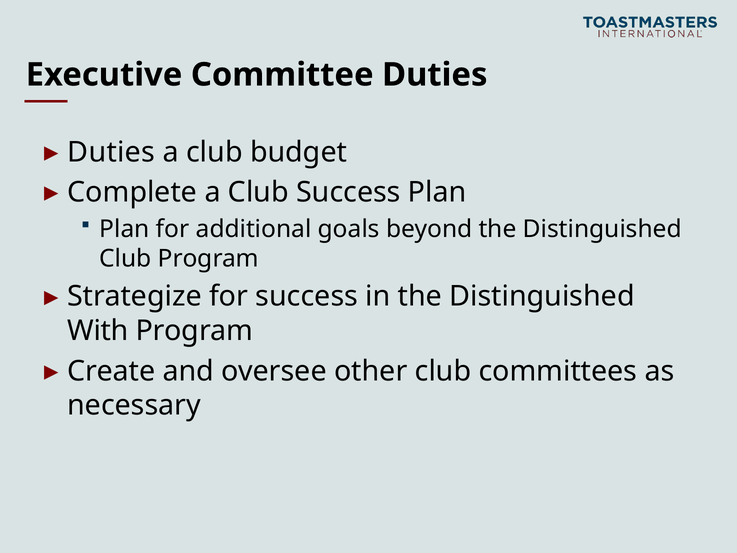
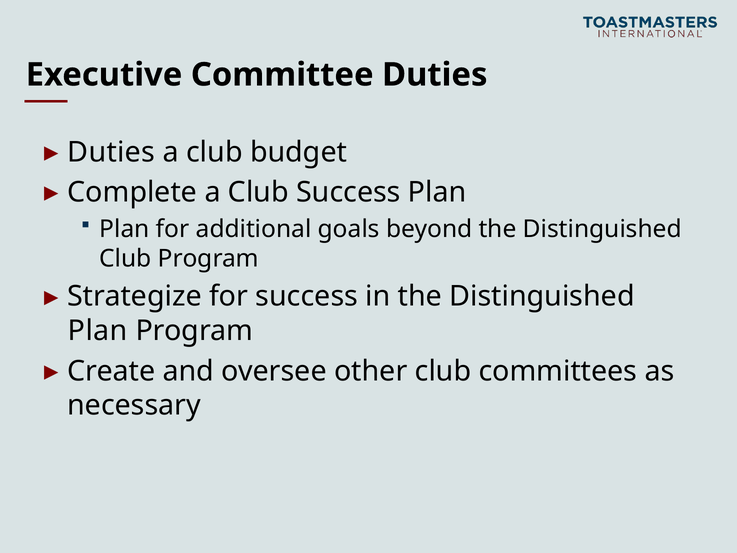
With: With -> Plan (98, 331)
